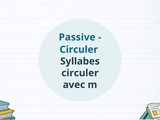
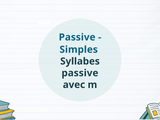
Circuler: Circuler -> Simples (79, 50)
circuler: circuler -> passive (80, 73)
